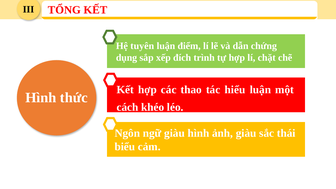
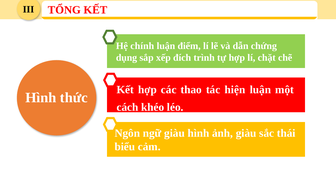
tuyên: tuyên -> chính (142, 46)
hiểu: hiểu -> hiện (235, 90)
